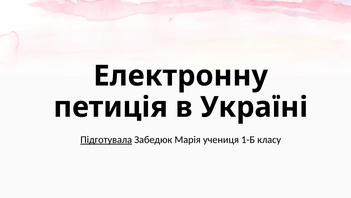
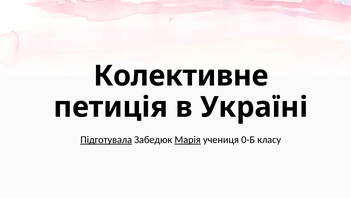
Електронну: Електронну -> Колективне (181, 76)
Марія underline: none -> present (188, 139)
1-Б: 1-Б -> 0-Б (248, 139)
